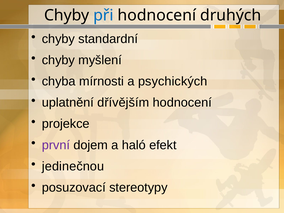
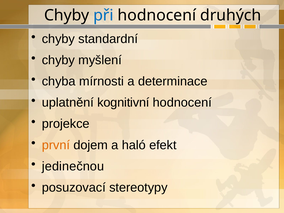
psychických: psychických -> determinace (173, 81)
dřívějším: dřívějším -> kognitivní (123, 103)
první colour: purple -> orange (56, 145)
